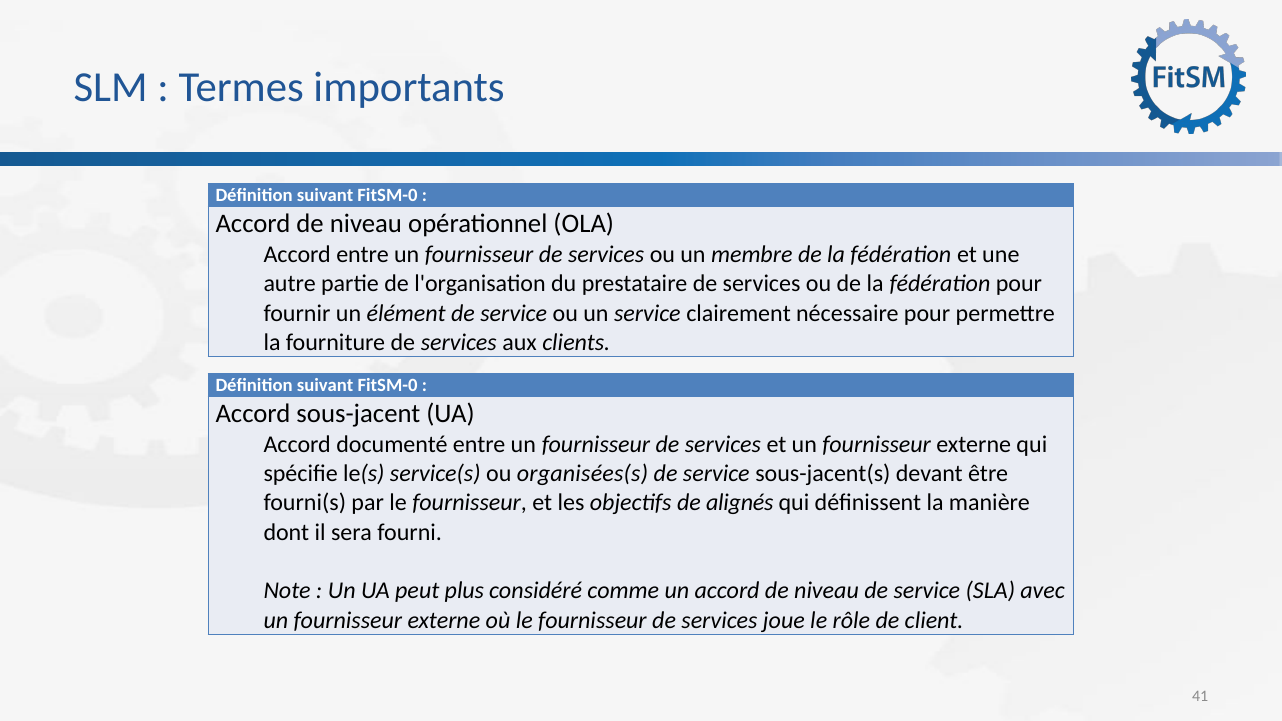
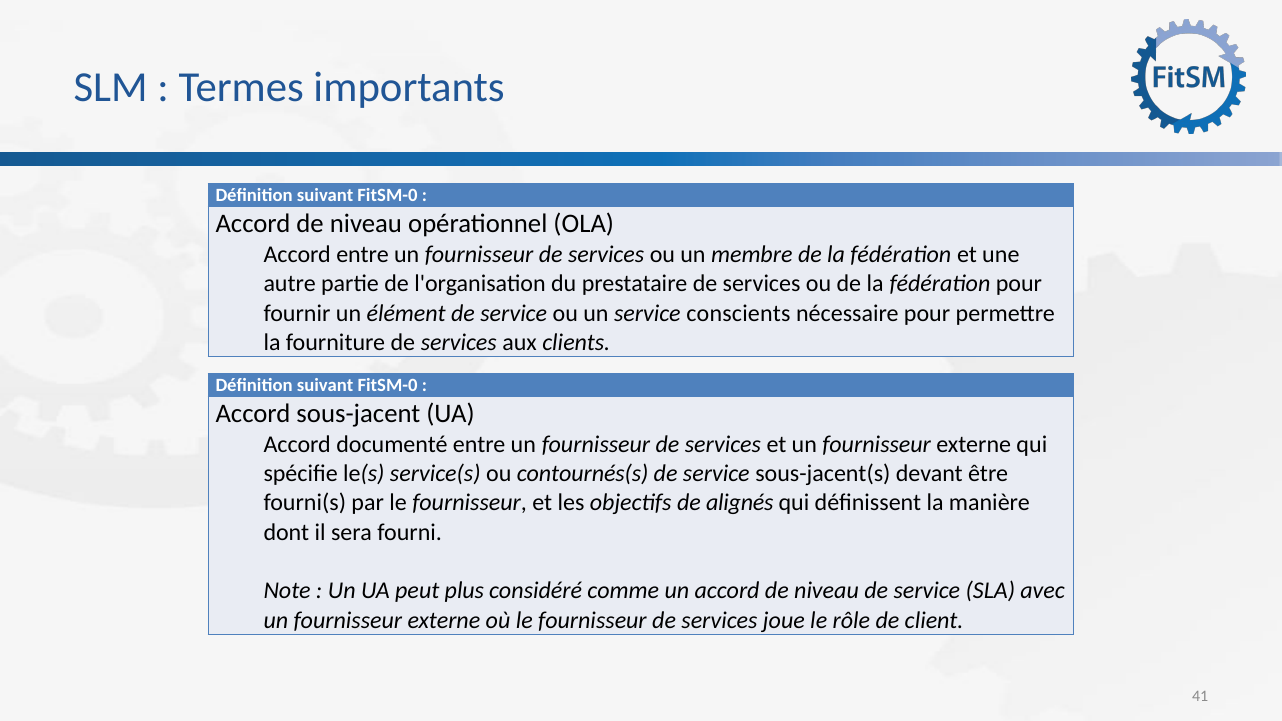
clairement: clairement -> conscients (738, 313)
organisées(s: organisées(s -> contournés(s (583, 474)
